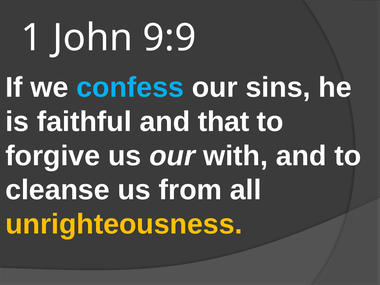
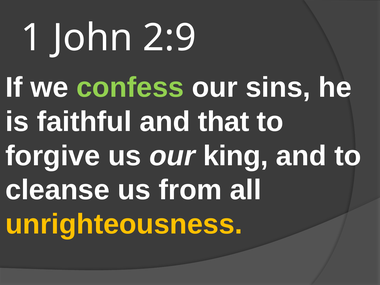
9:9: 9:9 -> 2:9 (170, 38)
confess colour: light blue -> light green (130, 87)
with: with -> king (236, 156)
